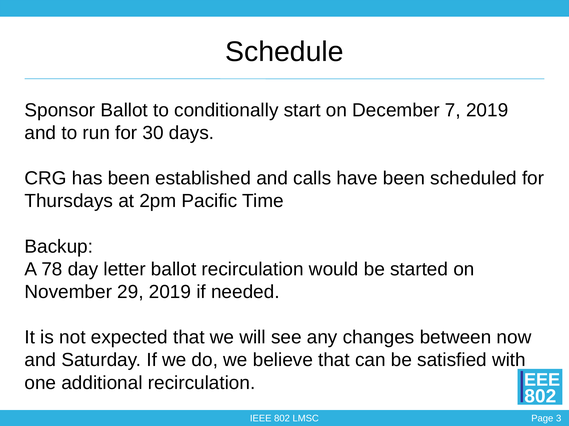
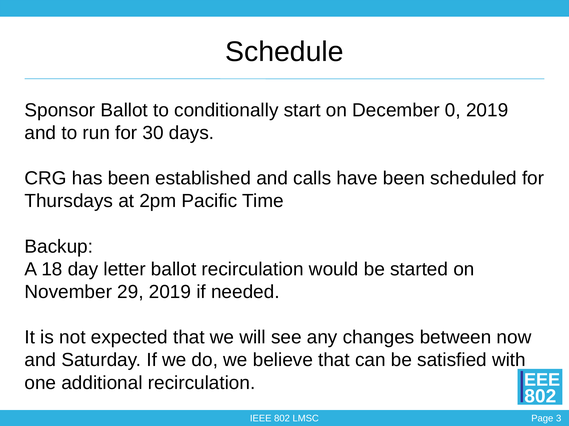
7: 7 -> 0 (453, 110)
78: 78 -> 18 (52, 270)
